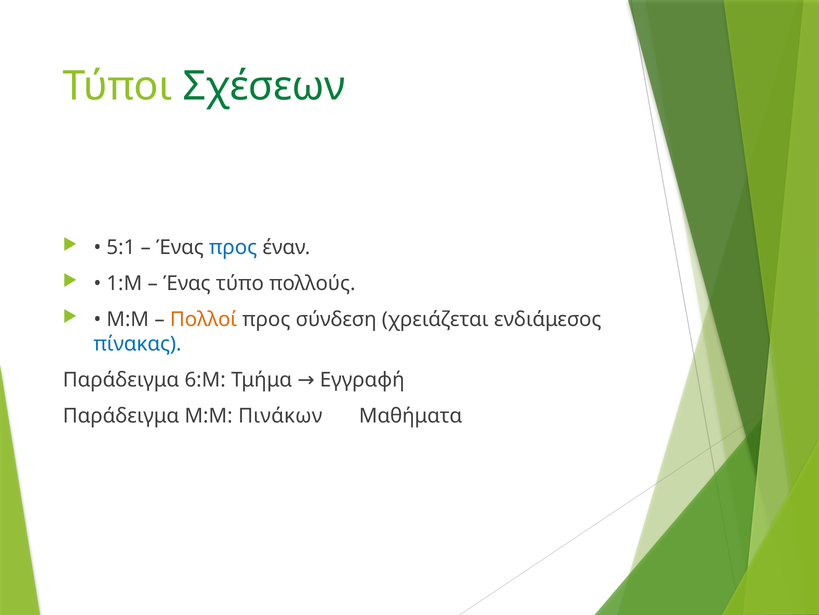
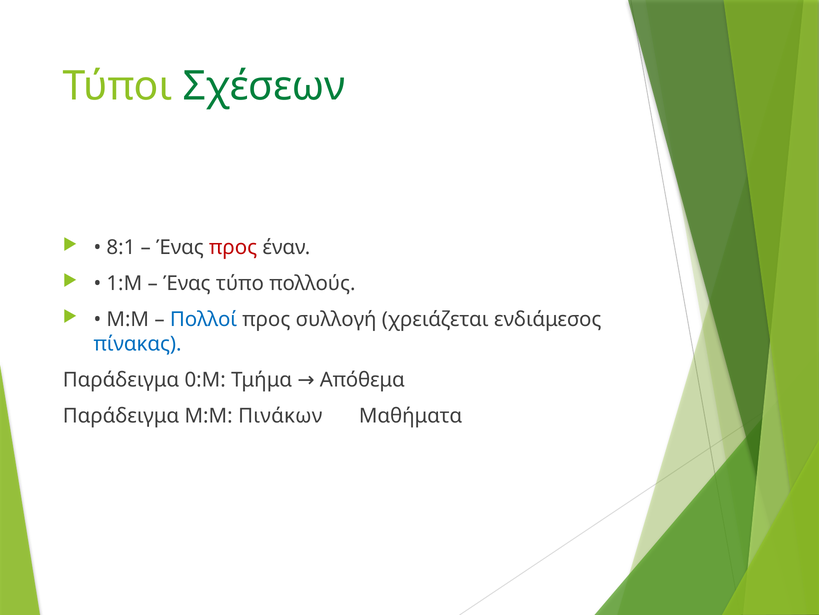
5:1: 5:1 -> 8:1 (121, 247)
προς colour: blue -> red (233, 247)
Πολλοί colour: orange -> blue (204, 319)
σύνδεση: σύνδεση -> συλλογή (336, 319)
6:M: 6:M -> 0:M (205, 380)
Εγγραφή: Εγγραφή -> Απόθεμα (362, 380)
